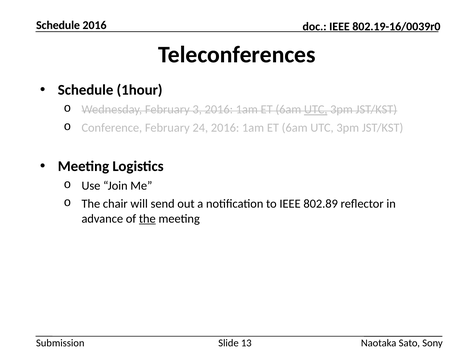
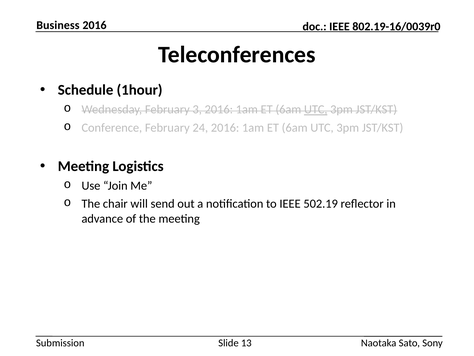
Schedule: Schedule -> Business (58, 25)
802.89: 802.89 -> 502.19 (321, 204)
the underline: present -> none (147, 218)
